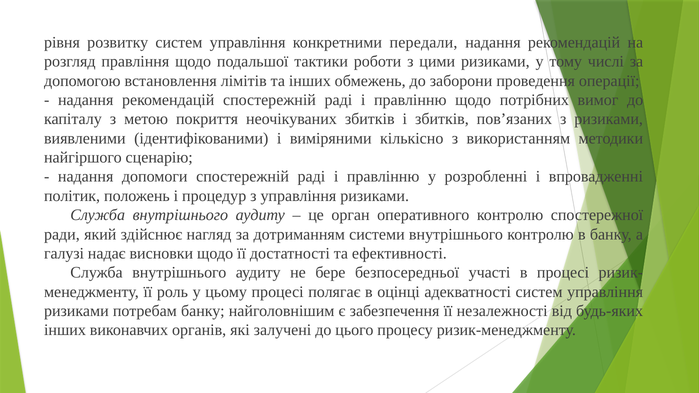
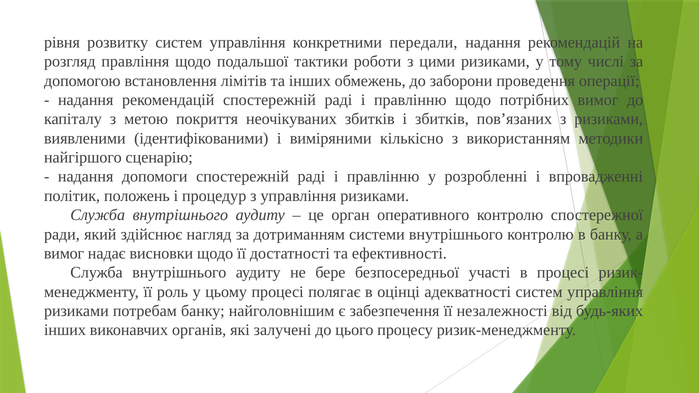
галузі: галузі -> вимог (64, 254)
